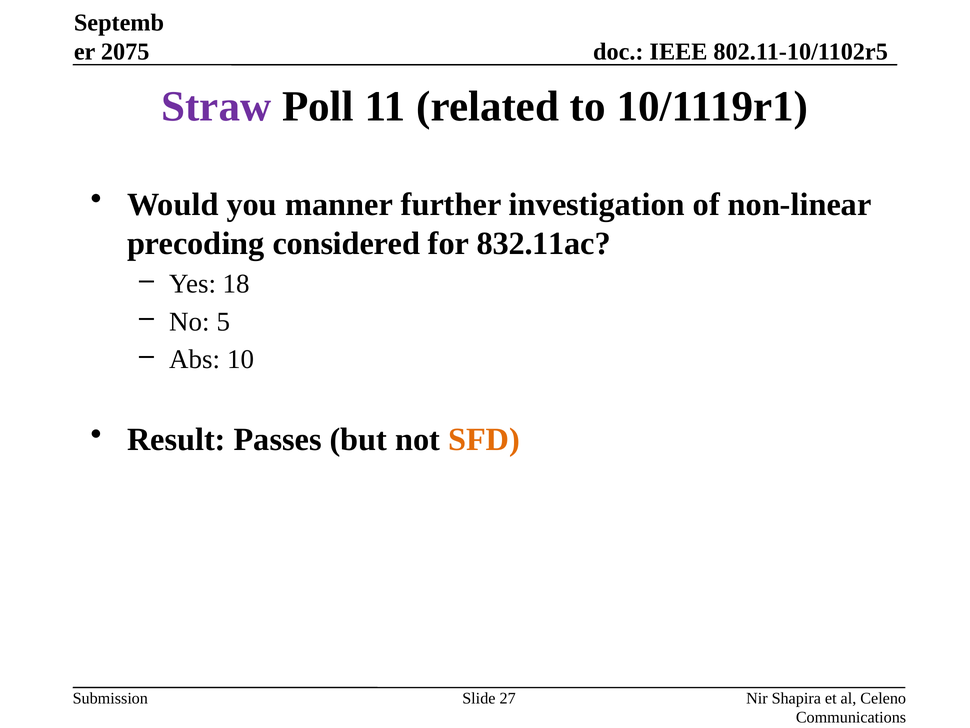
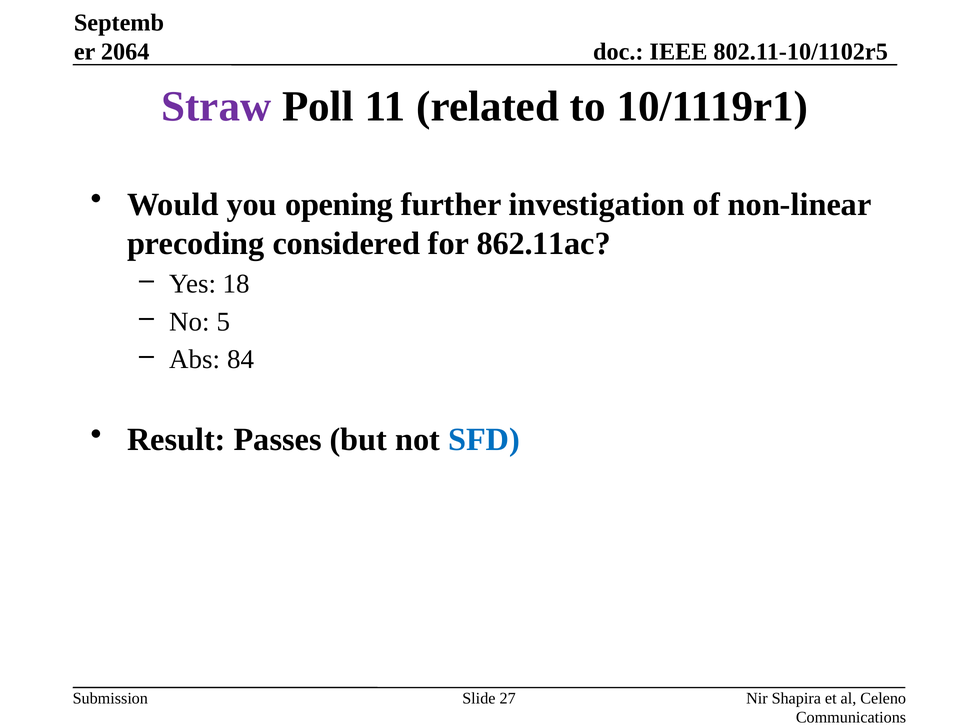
2075: 2075 -> 2064 (125, 52)
manner: manner -> opening (339, 204)
832.11ac: 832.11ac -> 862.11ac (544, 243)
10: 10 -> 84 (241, 359)
SFD colour: orange -> blue (484, 439)
